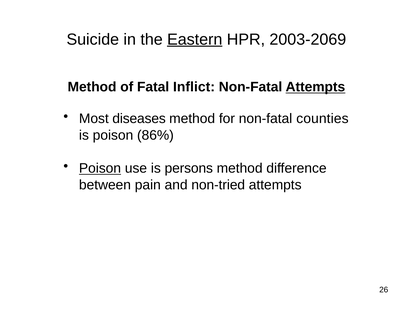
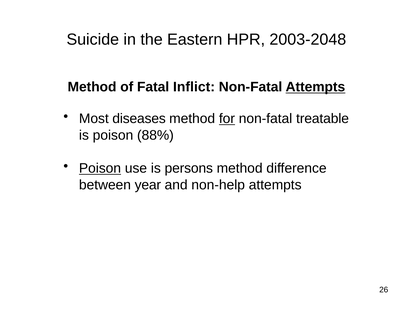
Eastern underline: present -> none (195, 39)
2003-2069: 2003-2069 -> 2003-2048 (308, 39)
for underline: none -> present (227, 119)
counties: counties -> treatable (323, 119)
86%: 86% -> 88% (155, 135)
pain: pain -> year (148, 185)
non-tried: non-tried -> non-help (218, 185)
